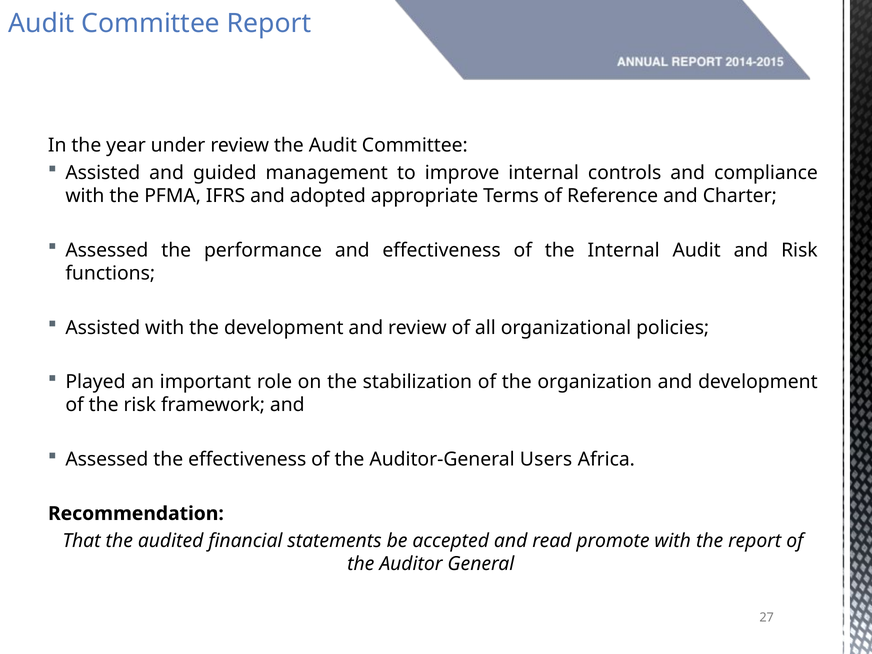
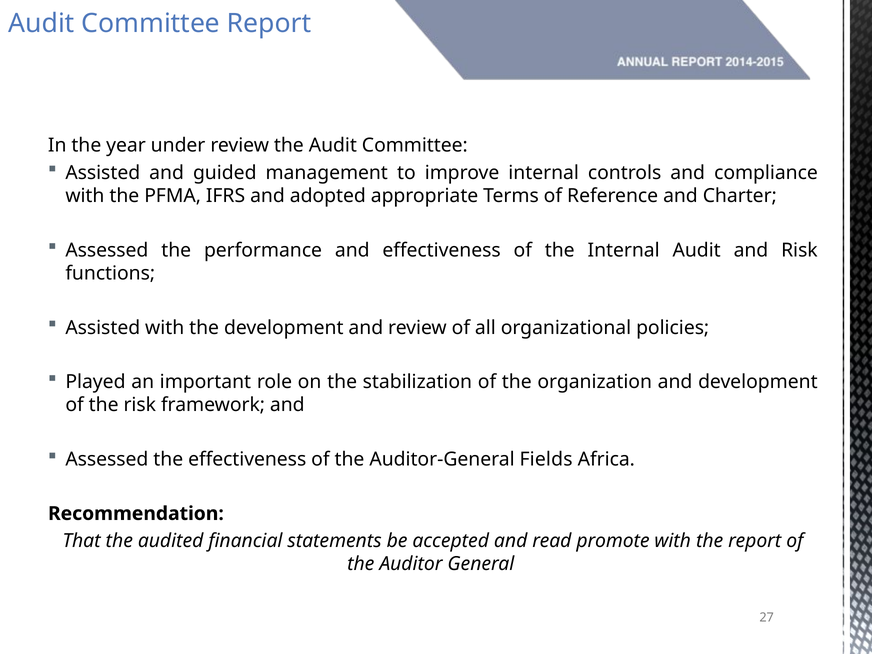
Users: Users -> Fields (546, 459)
